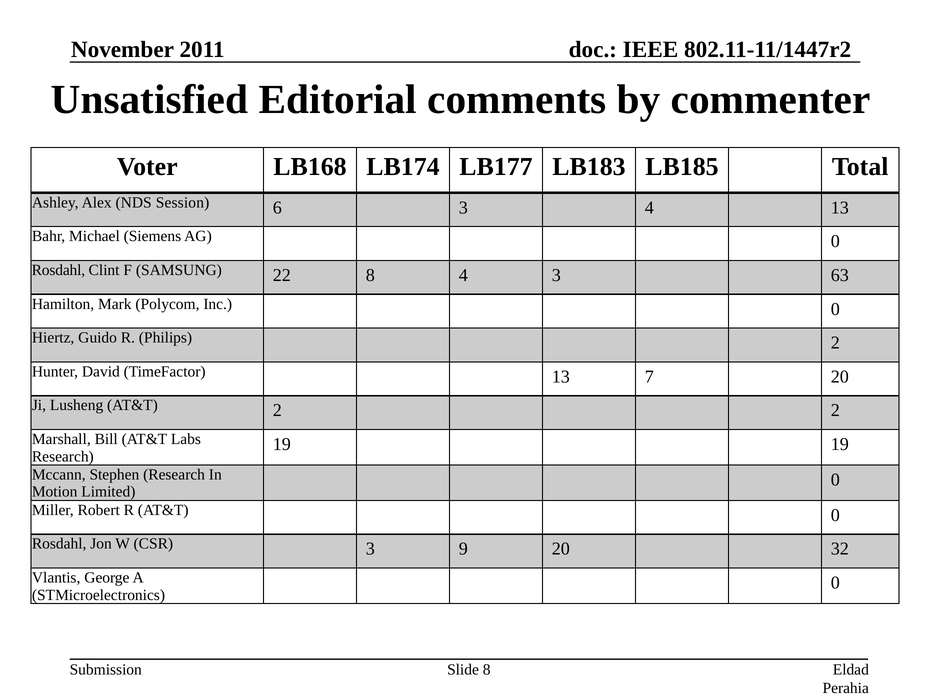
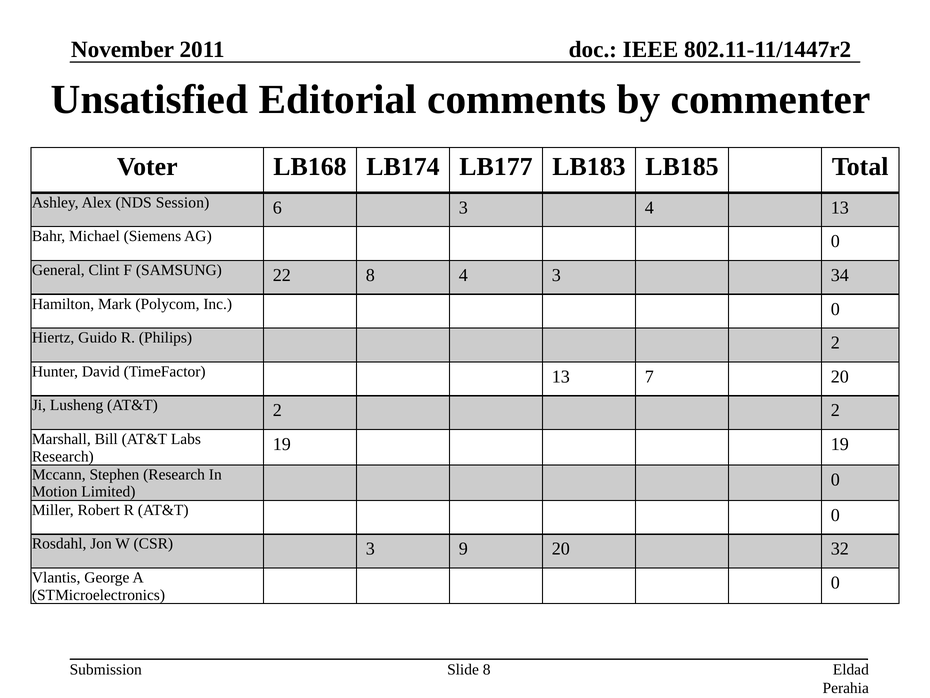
Rosdahl: Rosdahl -> General (58, 270)
63: 63 -> 34 (840, 275)
